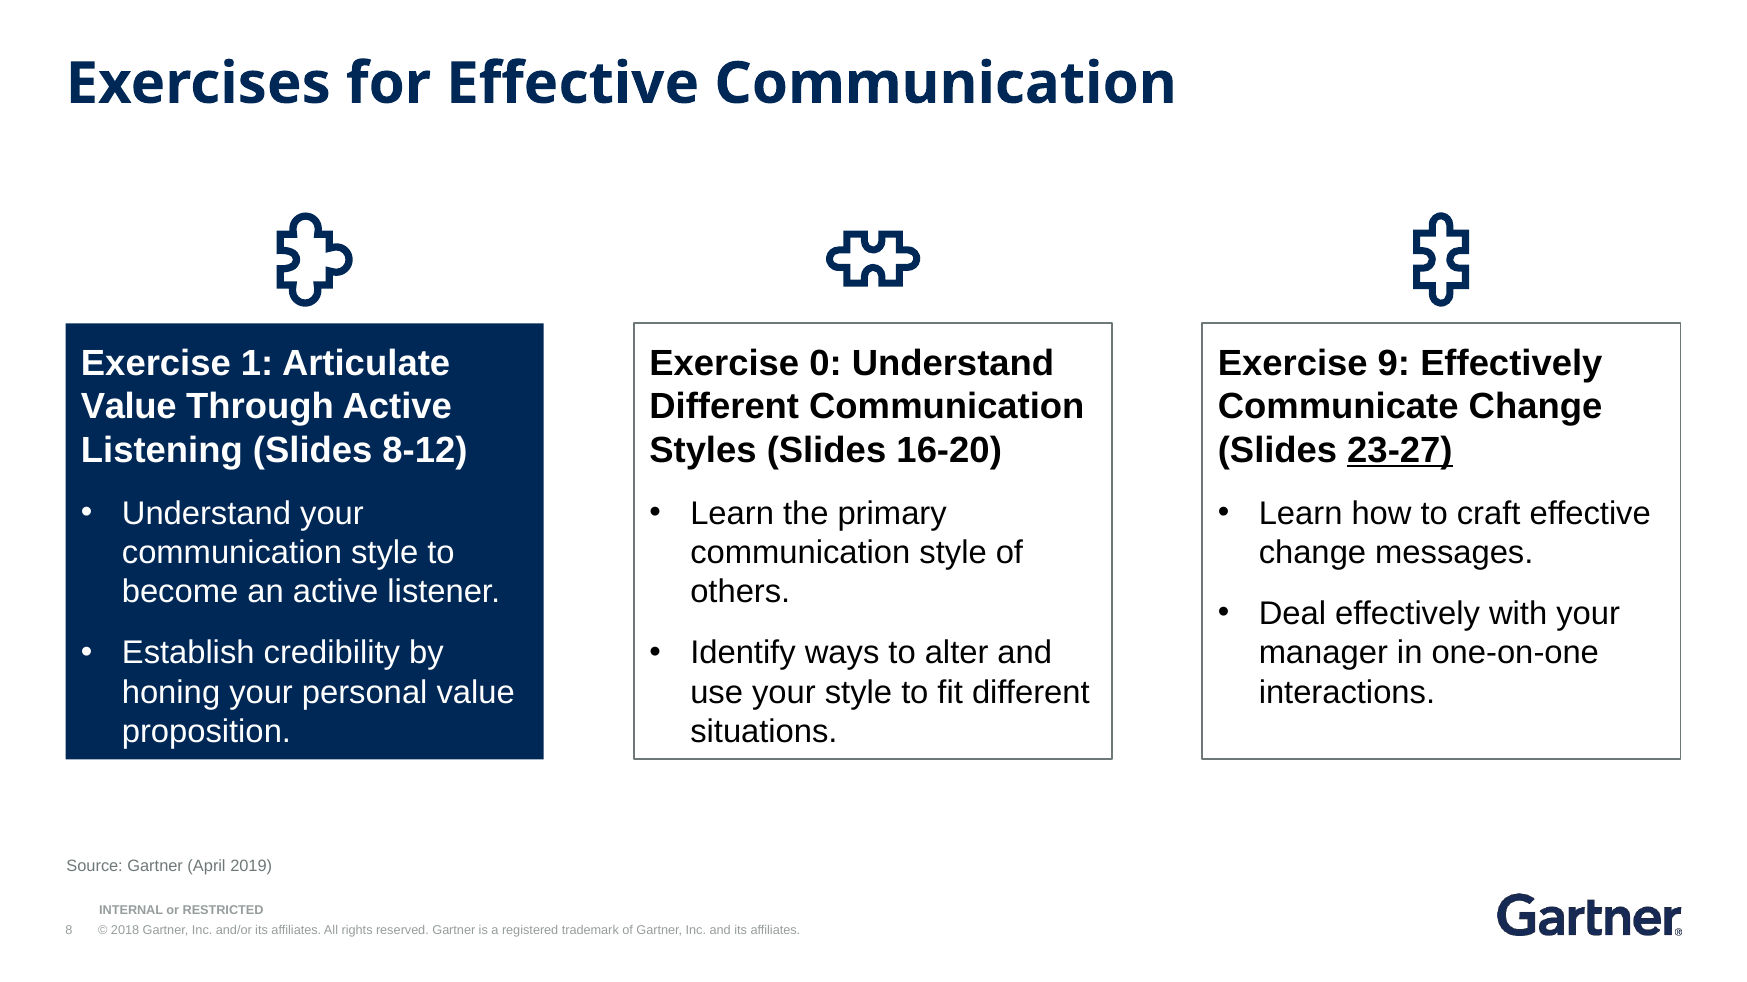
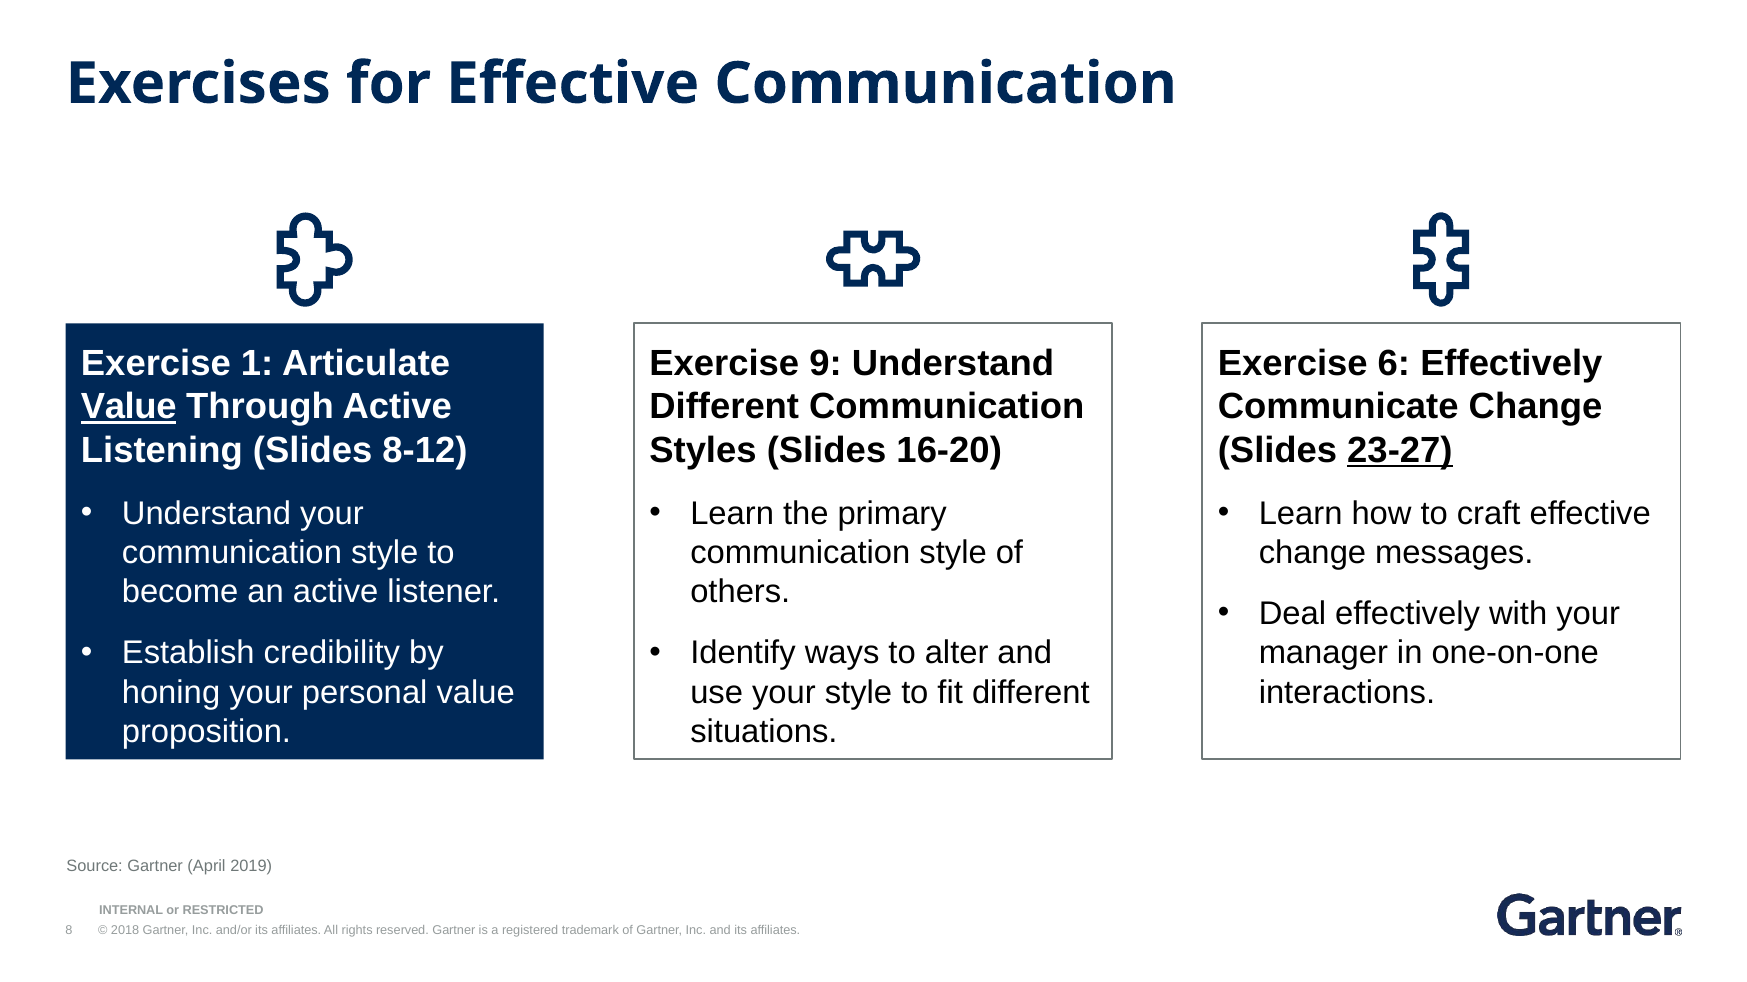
0: 0 -> 9 (825, 363)
9: 9 -> 6 (1394, 363)
Value underline: none -> present (129, 407)
